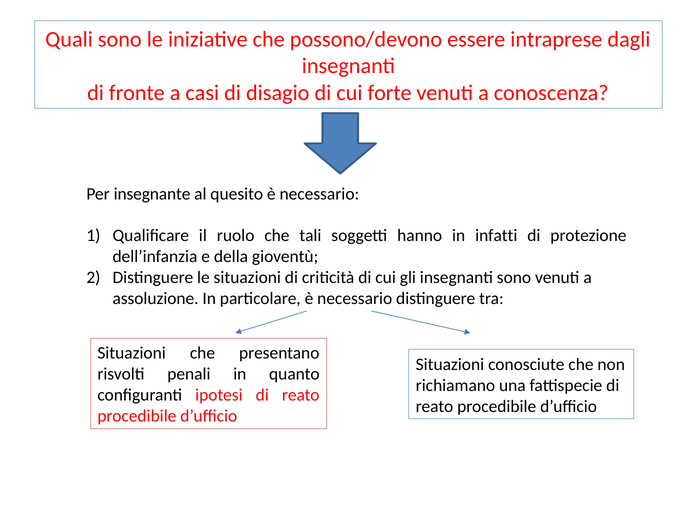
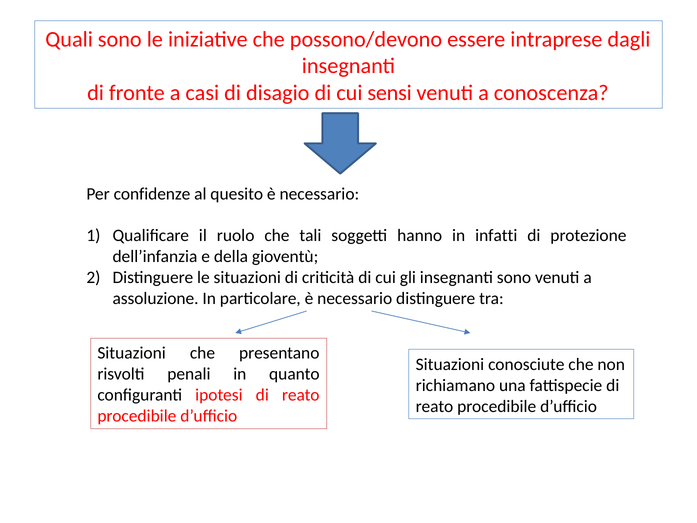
forte: forte -> sensi (390, 93)
insegnante: insegnante -> confidenze (152, 194)
